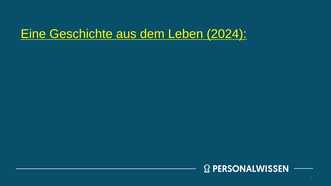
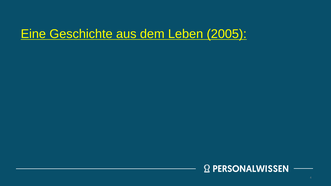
2024: 2024 -> 2005 (227, 34)
